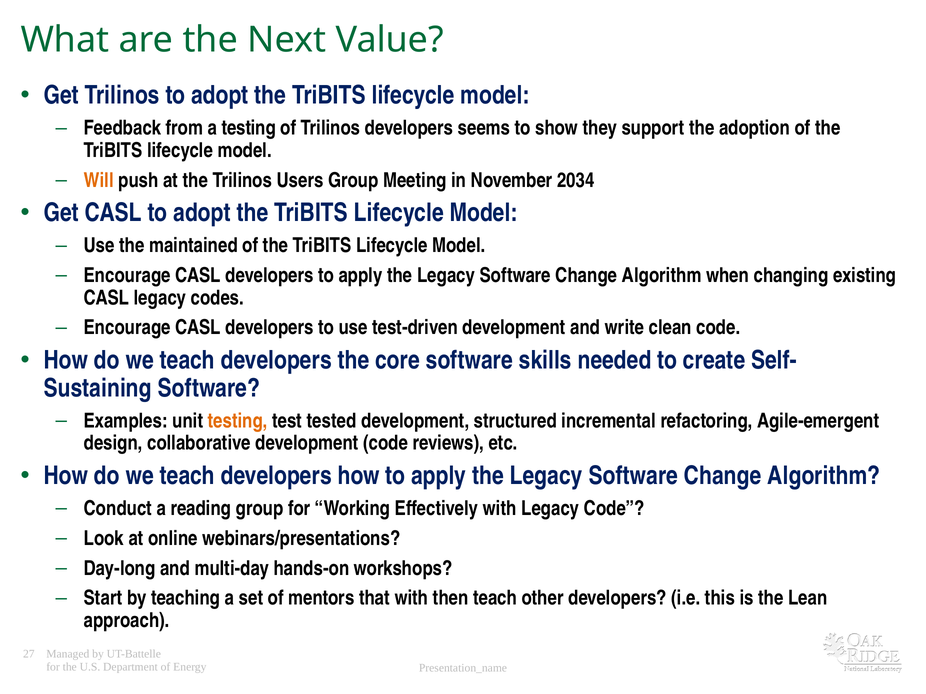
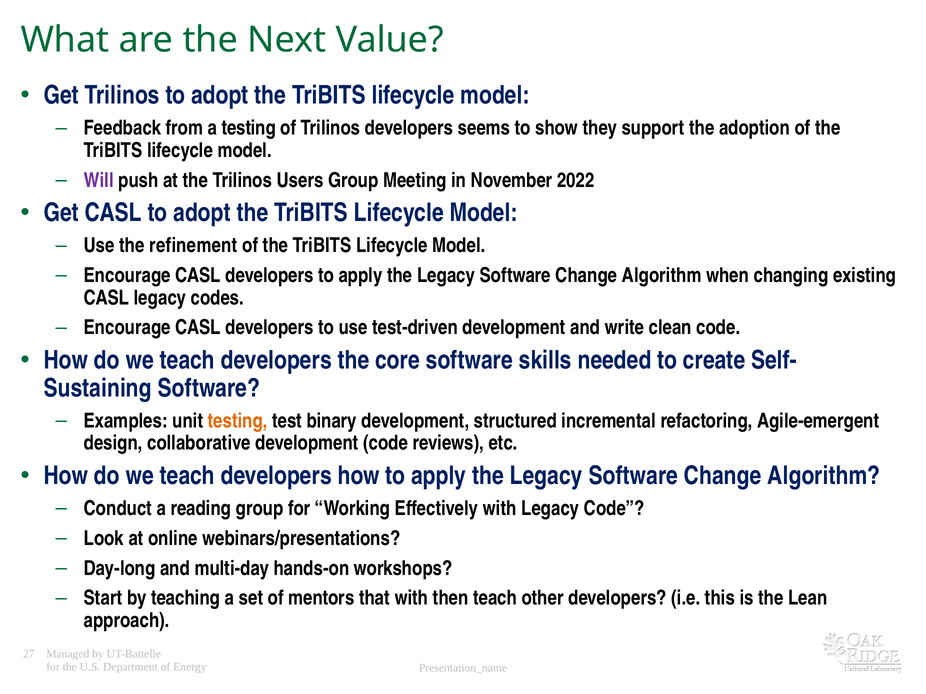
Will colour: orange -> purple (99, 180)
2034: 2034 -> 2022 (576, 180)
maintained: maintained -> refinement (193, 246)
tested: tested -> binary (332, 421)
